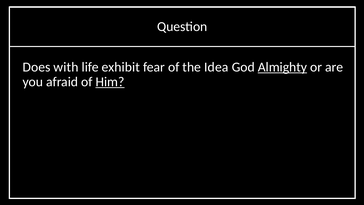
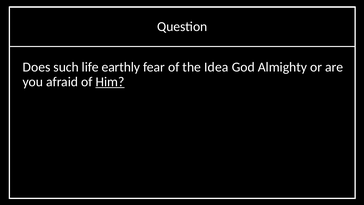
with: with -> such (66, 67)
exhibit: exhibit -> earthly (121, 67)
Almighty underline: present -> none (282, 67)
